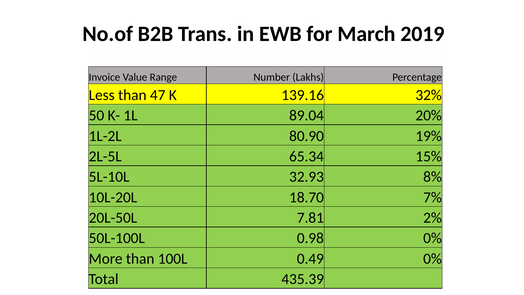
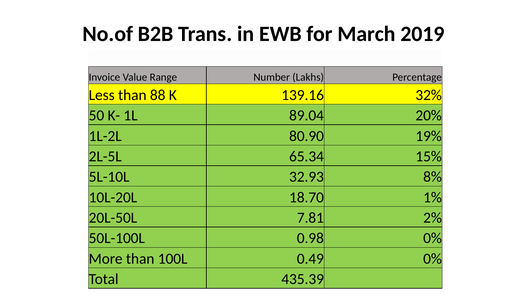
47: 47 -> 88 (158, 95)
7%: 7% -> 1% (433, 197)
